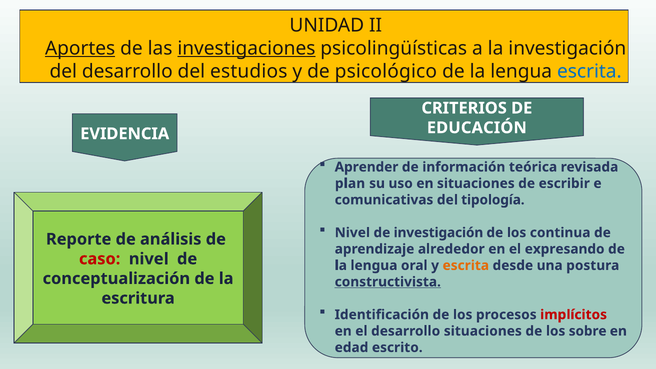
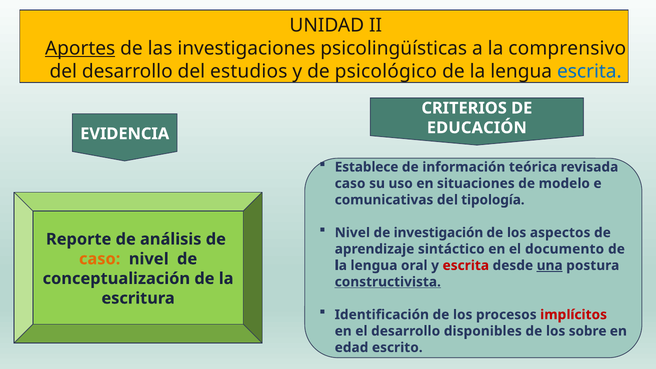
investigaciones underline: present -> none (246, 48)
la investigación: investigación -> comprensivo (567, 48)
Aprender: Aprender -> Establece (367, 167)
plan: plan -> caso (350, 183)
escribir: escribir -> modelo (564, 183)
continua: continua -> aspectos (560, 233)
alrededor: alrededor -> sintáctico (451, 249)
expresando: expresando -> documento (565, 249)
caso colour: red -> orange (100, 259)
escrita colour: orange -> red (466, 266)
una underline: none -> present (550, 266)
desarrollo situaciones: situaciones -> disponibles (483, 331)
